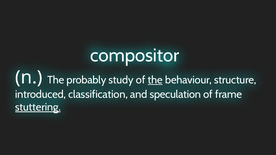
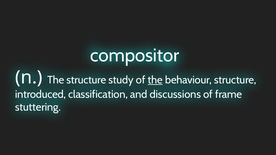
The probably: probably -> structure (86, 80)
speculation: speculation -> discussions (175, 94)
stuttering underline: present -> none (38, 107)
